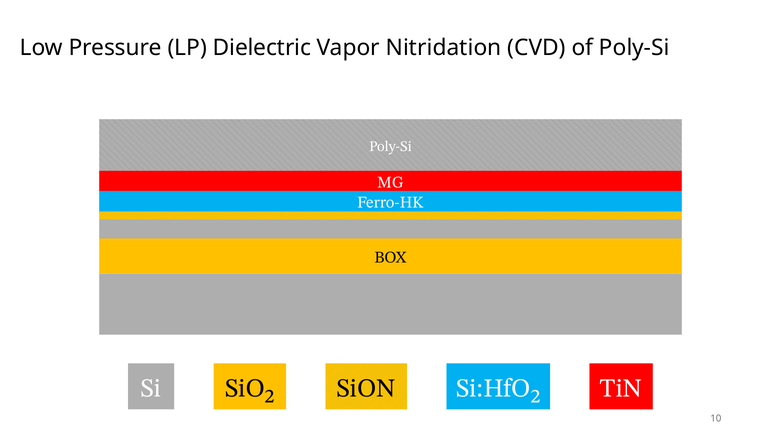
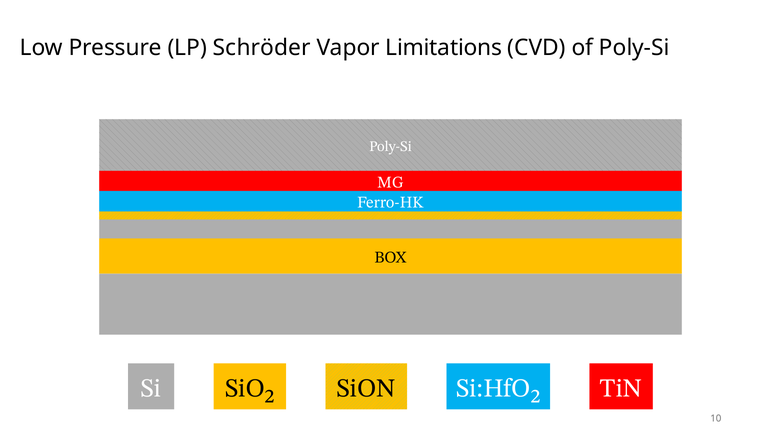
Dielectric: Dielectric -> Schröder (262, 48)
Nitridation: Nitridation -> Limitations (444, 48)
